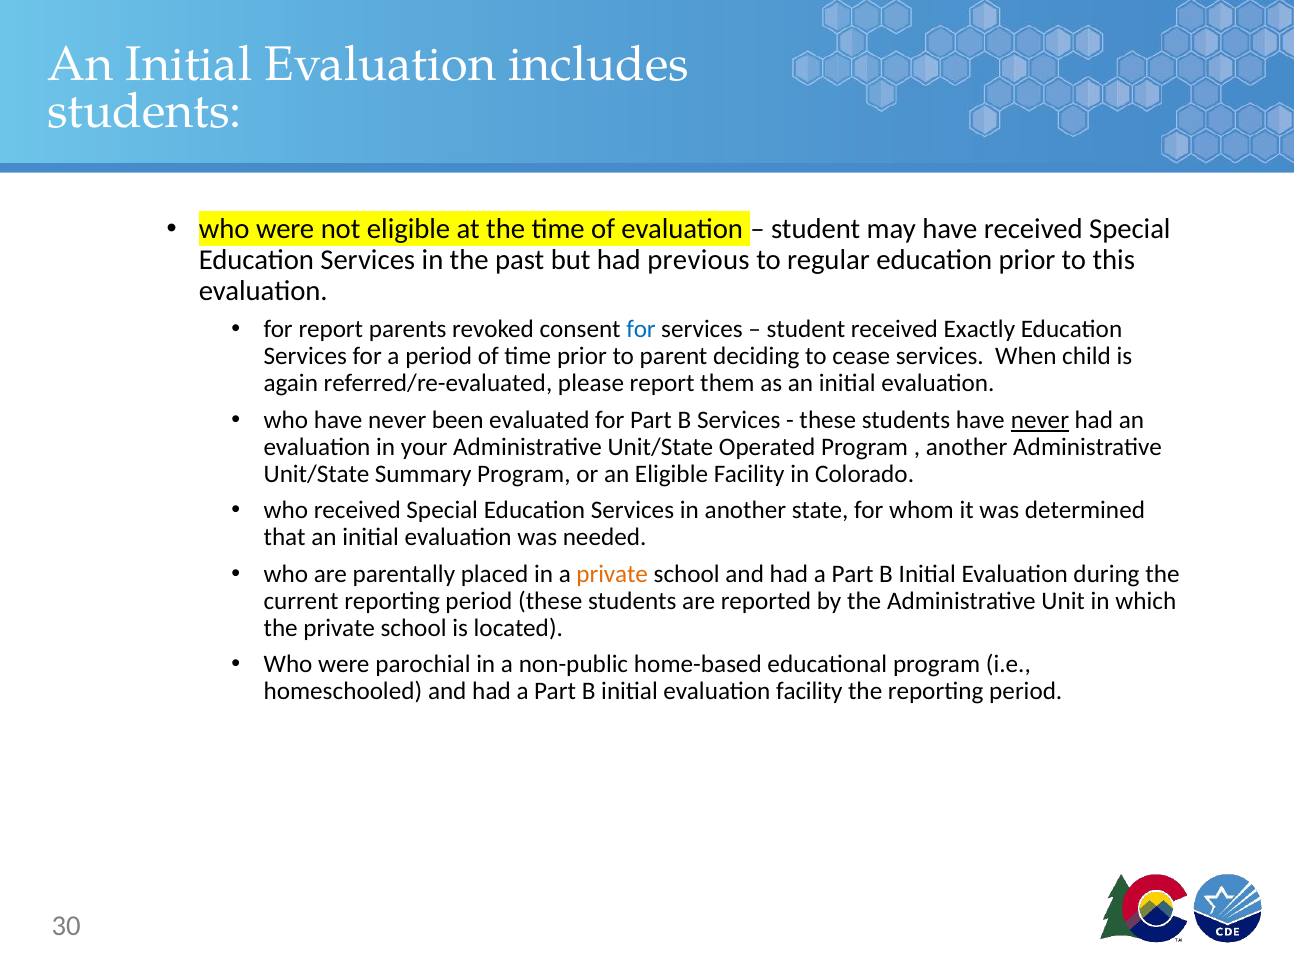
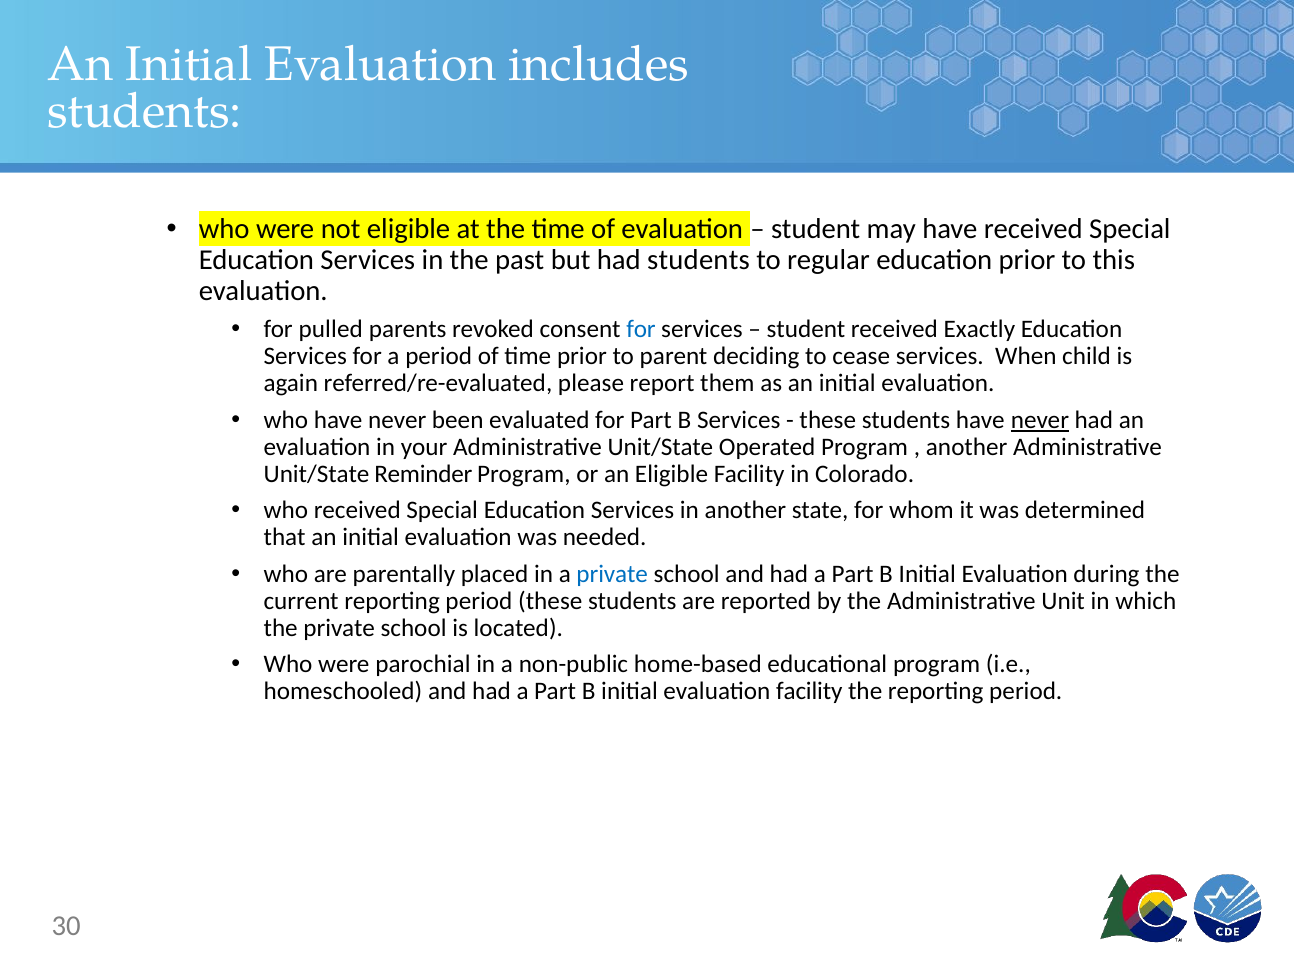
had previous: previous -> students (699, 260)
for report: report -> pulled (331, 329)
Summary: Summary -> Reminder (423, 474)
private colour: orange -> blue (612, 574)
